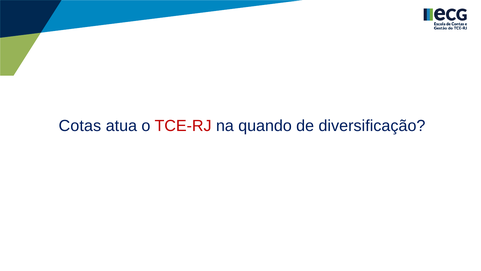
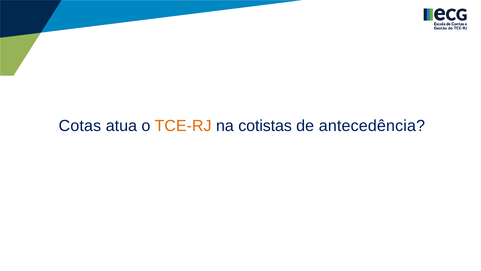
TCE-RJ colour: red -> orange (183, 126)
quando: quando -> cotistas (265, 126)
diversificação: diversificação -> antecedência (372, 126)
